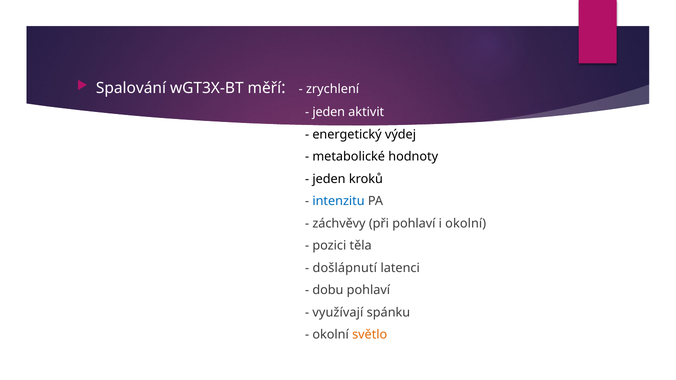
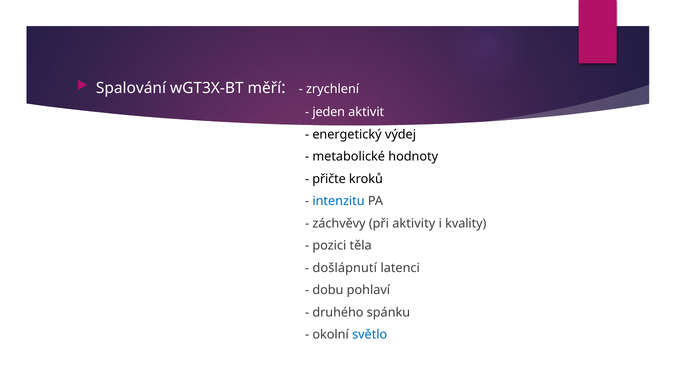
jeden: jeden -> přičte (329, 179)
při pohlaví: pohlaví -> aktivity (414, 224)
i okolní: okolní -> kvality (466, 224)
využívají: využívají -> druhého (338, 313)
světlo colour: orange -> blue (370, 335)
